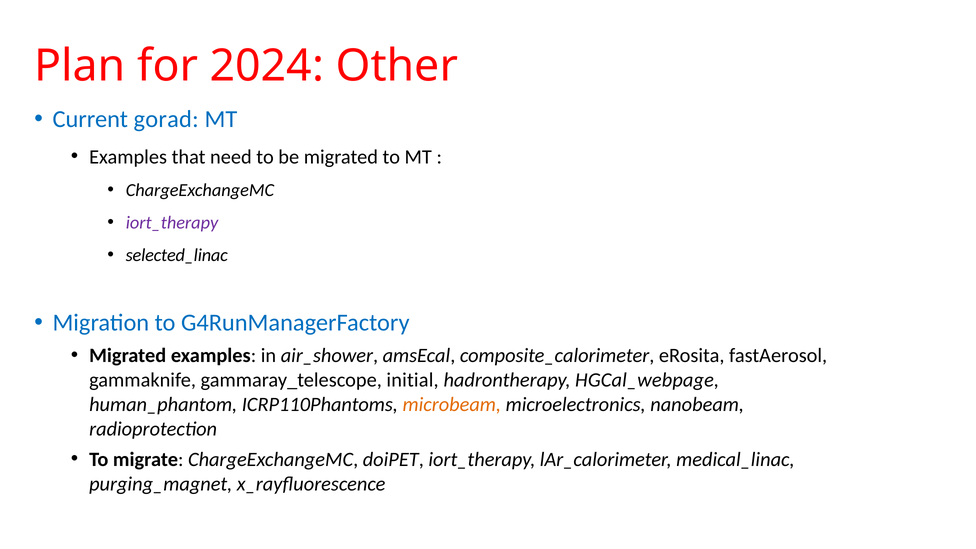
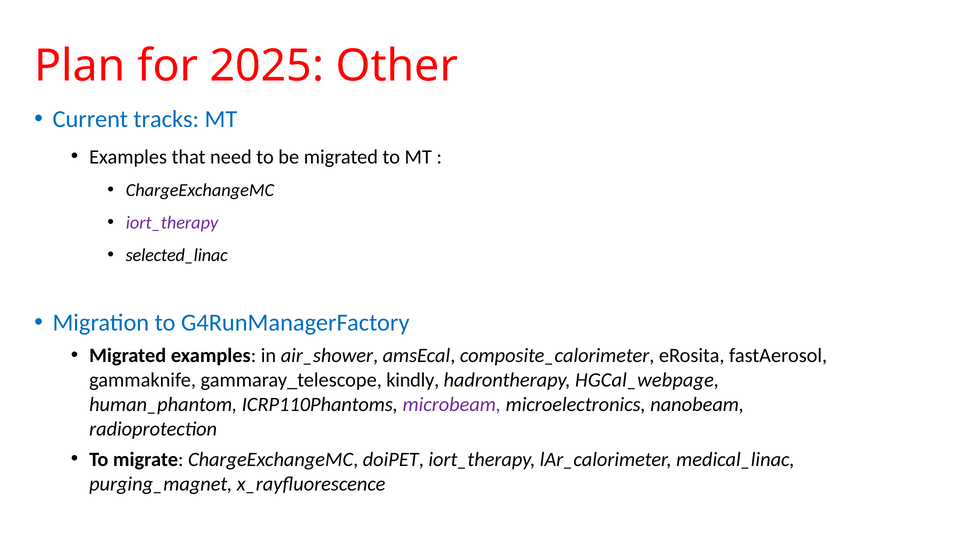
2024: 2024 -> 2025 (267, 66)
gorad: gorad -> tracks (166, 119)
initial: initial -> kindly (413, 380)
microbeam colour: orange -> purple (452, 404)
